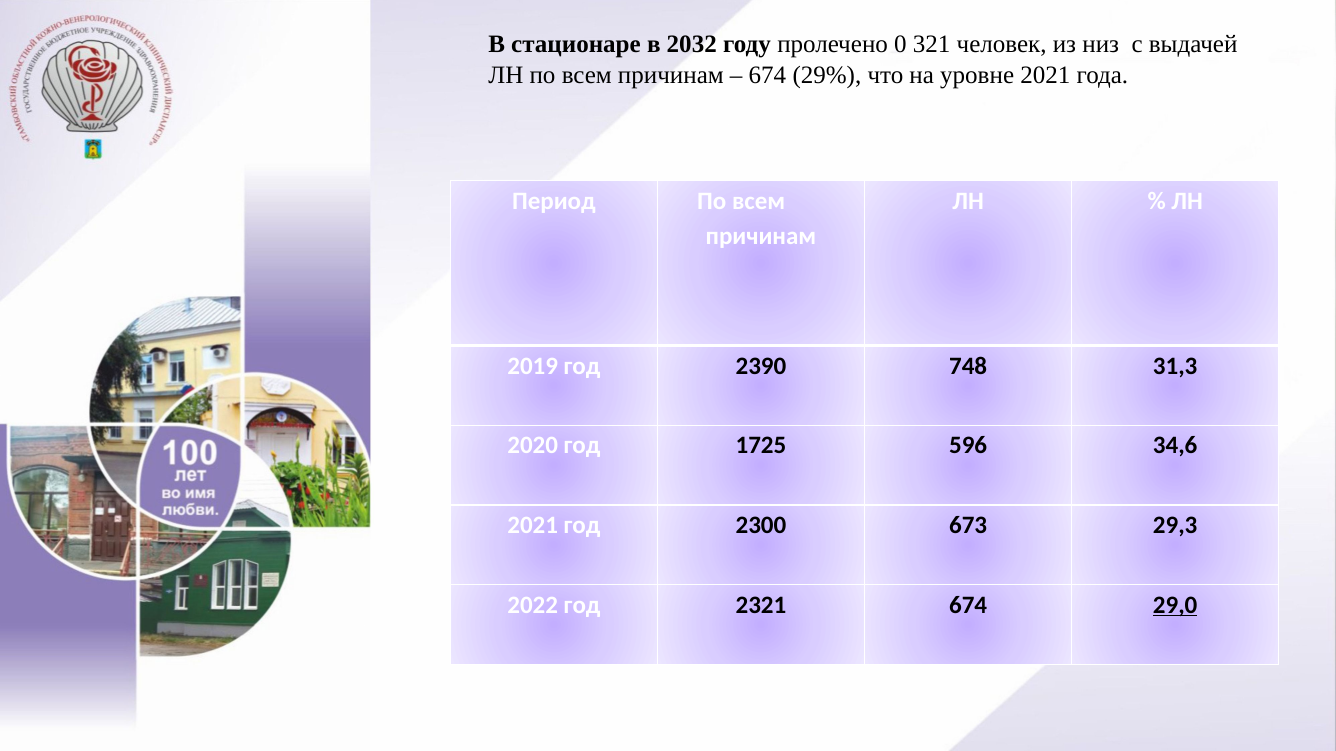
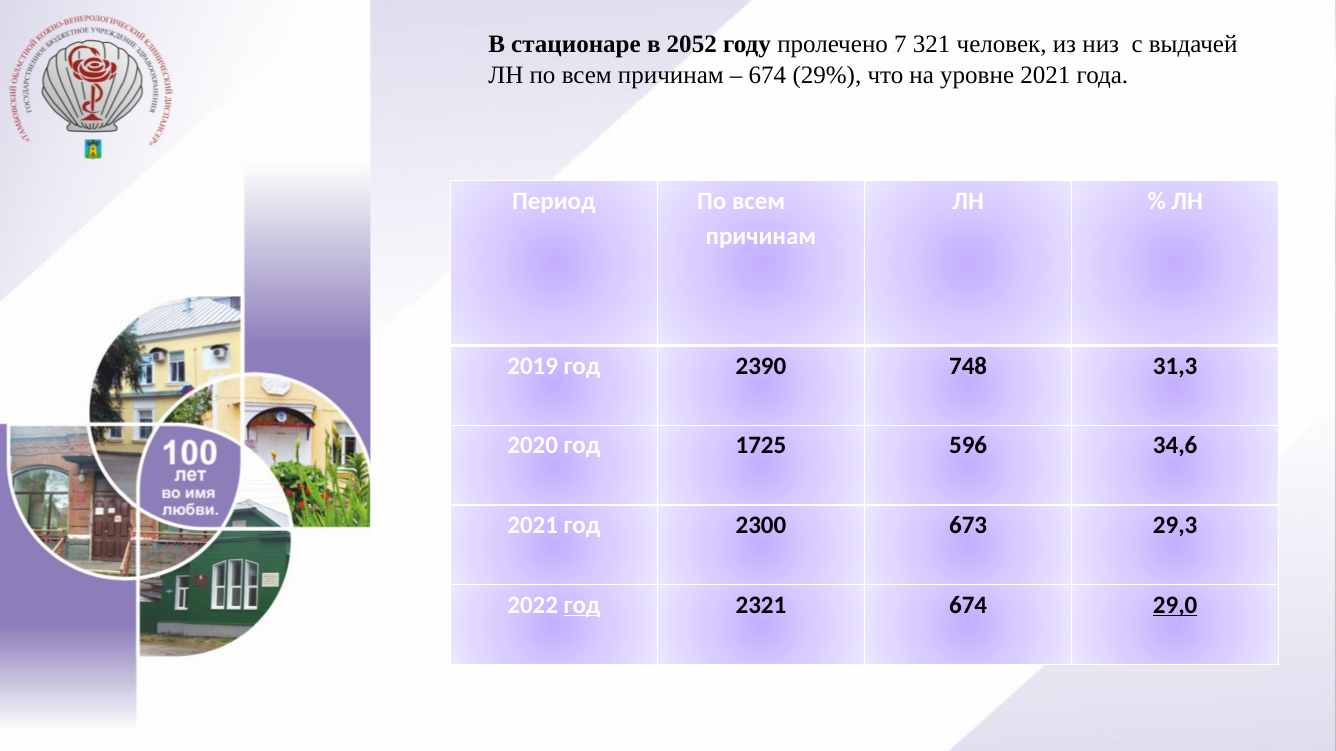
2032: 2032 -> 2052 (692, 45)
0: 0 -> 7 (900, 45)
год underline: none -> present (582, 605)
